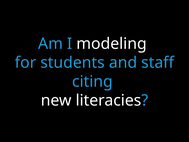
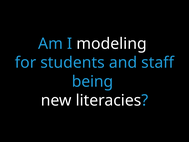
citing: citing -> being (93, 81)
